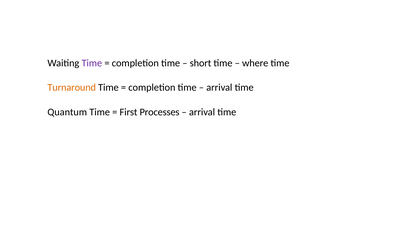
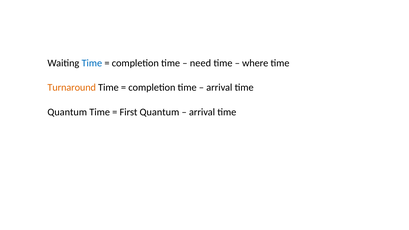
Time colour: purple -> blue (92, 63)
short: short -> need (200, 63)
First Processes: Processes -> Quantum (159, 112)
